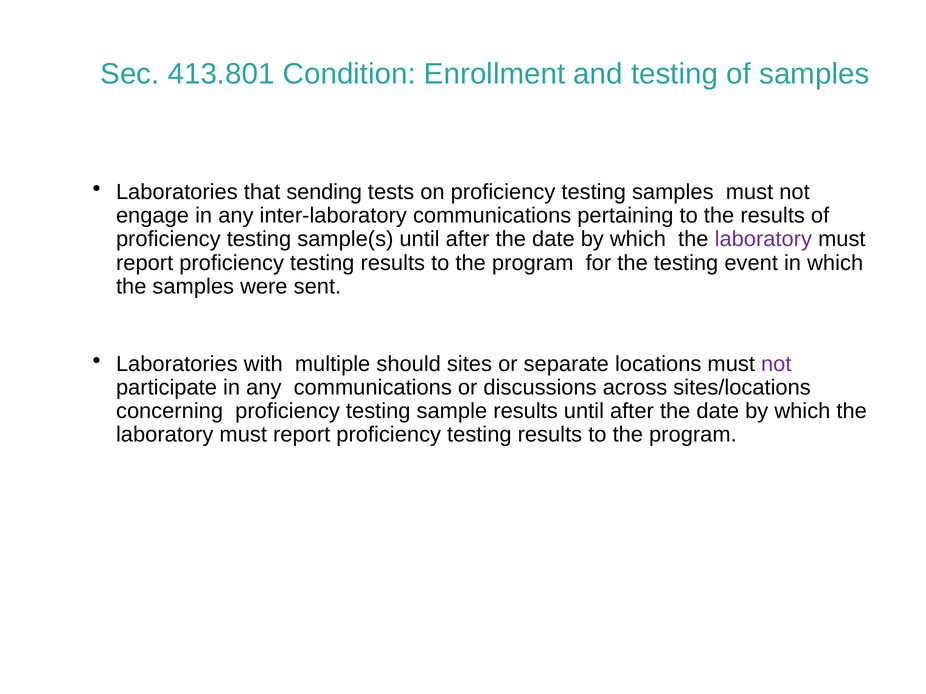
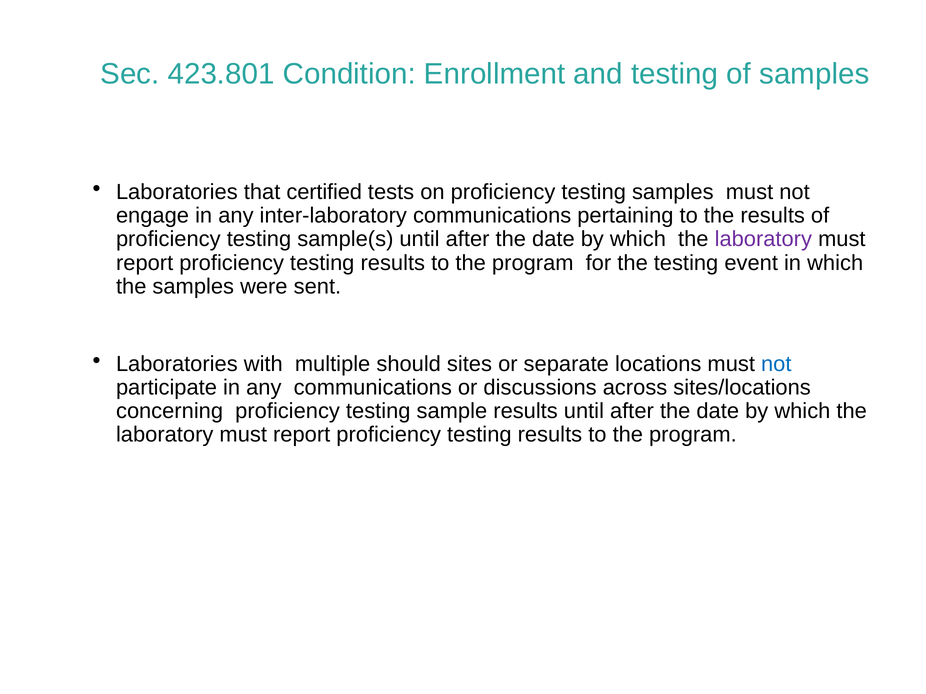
413.801: 413.801 -> 423.801 (221, 74)
sending: sending -> certified (324, 192)
not colour: purple -> blue (776, 364)
